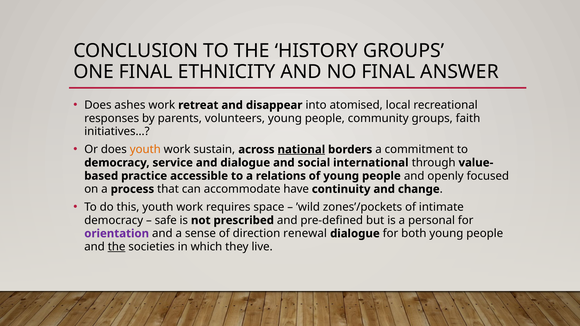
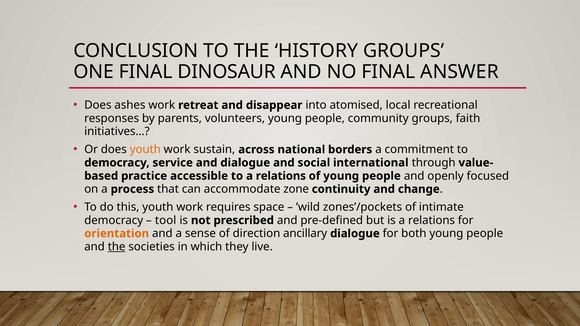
ETHNICITY: ETHNICITY -> DINOSAUR (227, 72)
national underline: present -> none (301, 150)
have: have -> zone (296, 189)
safe: safe -> tool (166, 220)
is a personal: personal -> relations (432, 220)
orientation colour: purple -> orange (117, 234)
renewal: renewal -> ancillary (305, 234)
